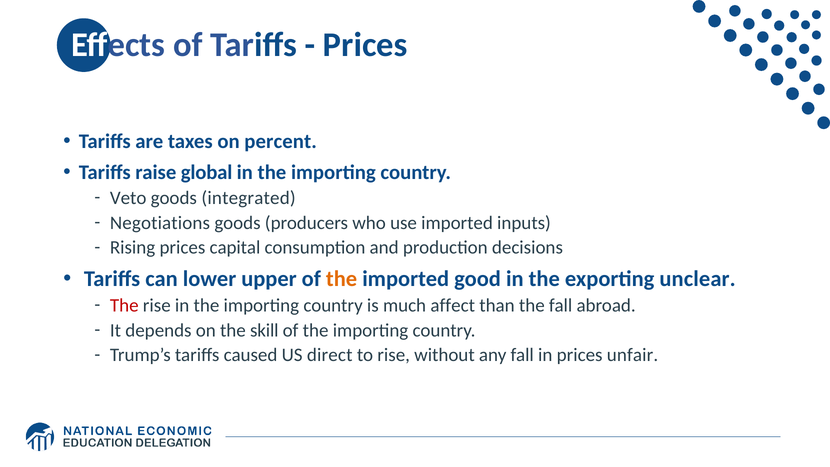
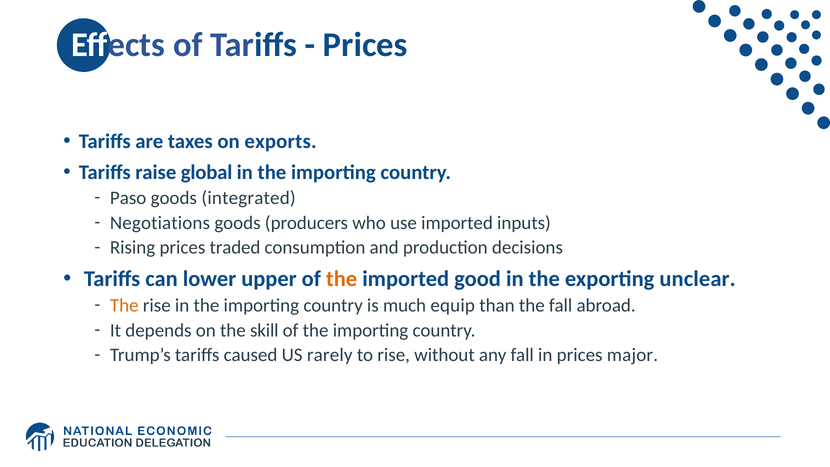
percent: percent -> exports (281, 141)
Veto: Veto -> Paso (128, 198)
capital: capital -> traded (235, 248)
The colour: red -> orange (124, 305)
affect: affect -> equip (453, 305)
direct: direct -> rarely (330, 355)
unfair: unfair -> major (632, 355)
